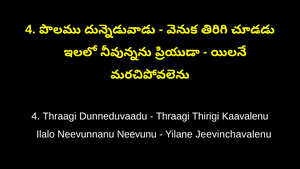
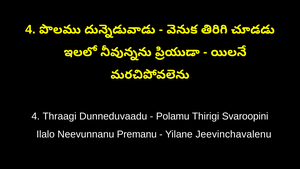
Thraagi: Thraagi -> Polamu (173, 116)
Kaavalenu: Kaavalenu -> Svaroopini (245, 116)
Neevunu: Neevunu -> Premanu (137, 134)
